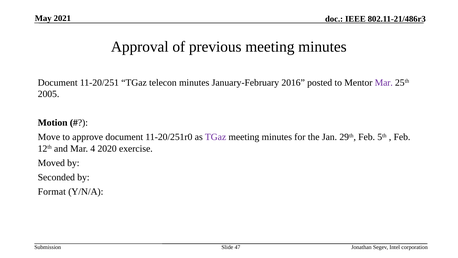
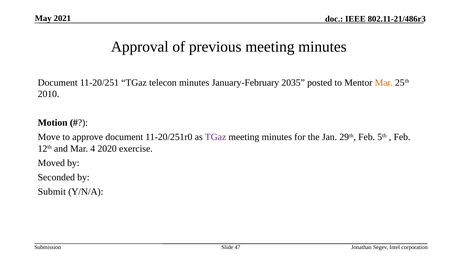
2016: 2016 -> 2035 (293, 83)
Mar colour: purple -> orange (384, 83)
2005: 2005 -> 2010 (49, 94)
Format: Format -> Submit (52, 191)
